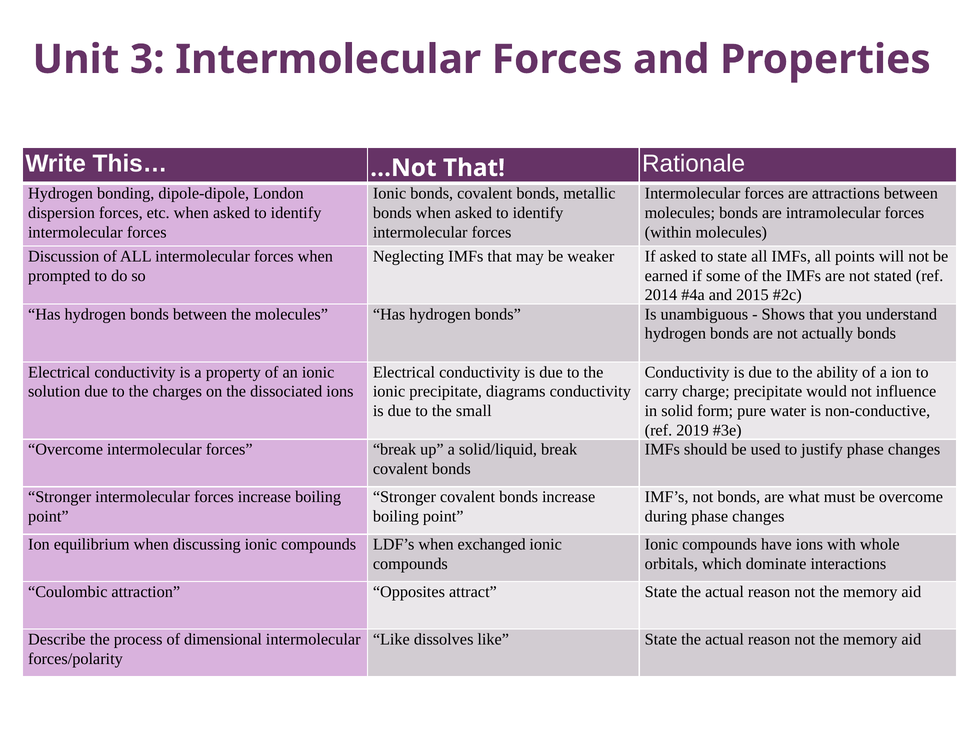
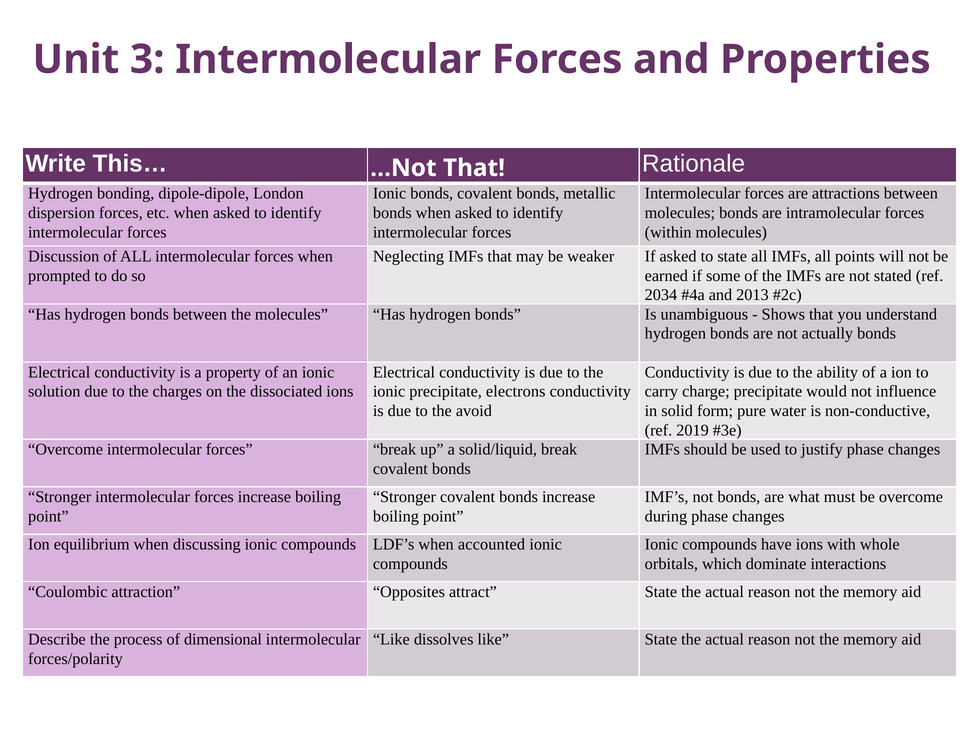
2014: 2014 -> 2034 (661, 295)
2015: 2015 -> 2013 (752, 295)
diagrams: diagrams -> electrons (516, 391)
small: small -> avoid (474, 411)
exchanged: exchanged -> accounted (491, 544)
